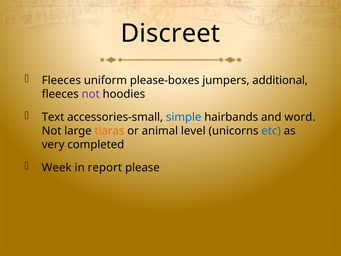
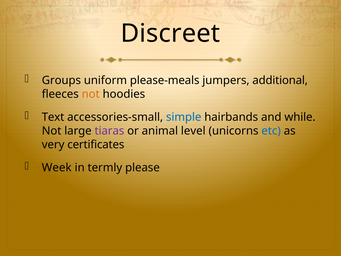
Fleeces: Fleeces -> Groups (61, 80)
please-boxes: please-boxes -> please-meals (165, 80)
not colour: purple -> orange (91, 94)
word: word -> while (300, 117)
tiaras colour: orange -> purple (109, 131)
completed: completed -> certificates (96, 144)
report: report -> termly (105, 168)
